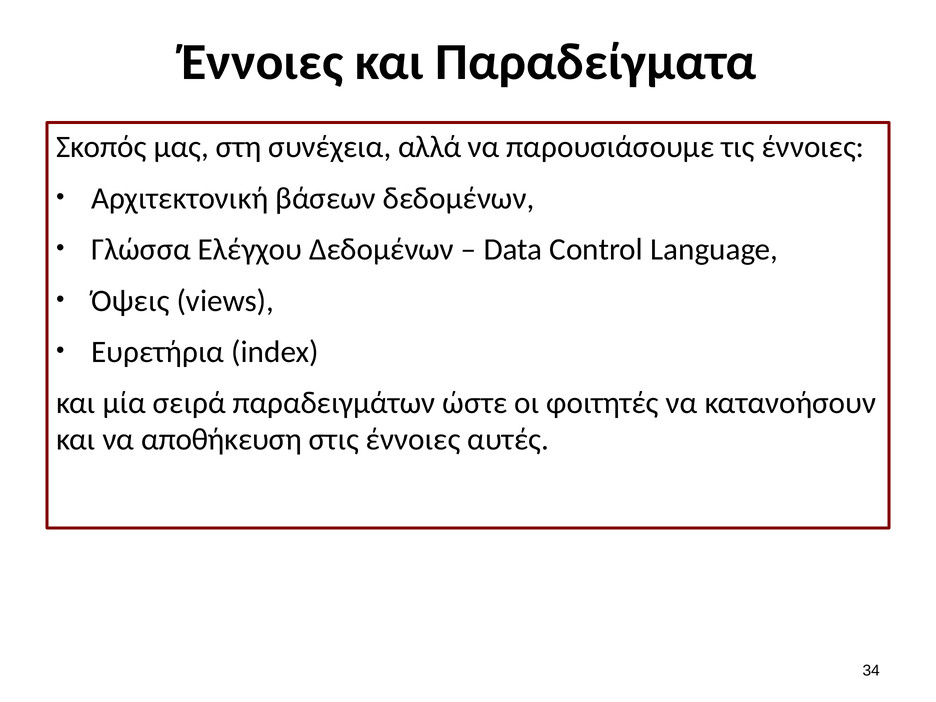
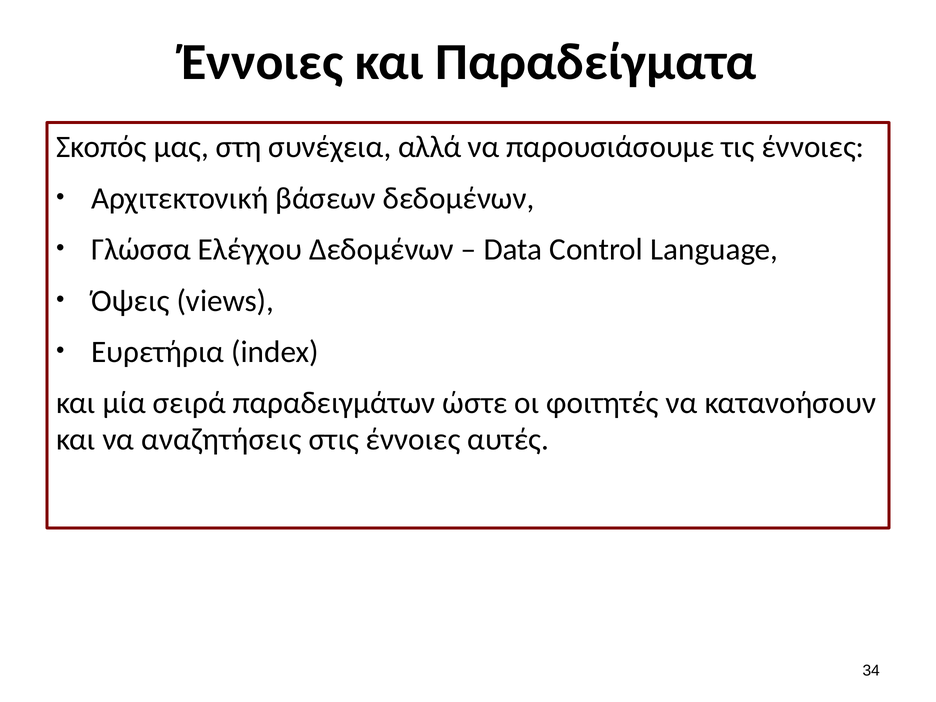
αποθήκευση: αποθήκευση -> αναζητήσεις (221, 440)
